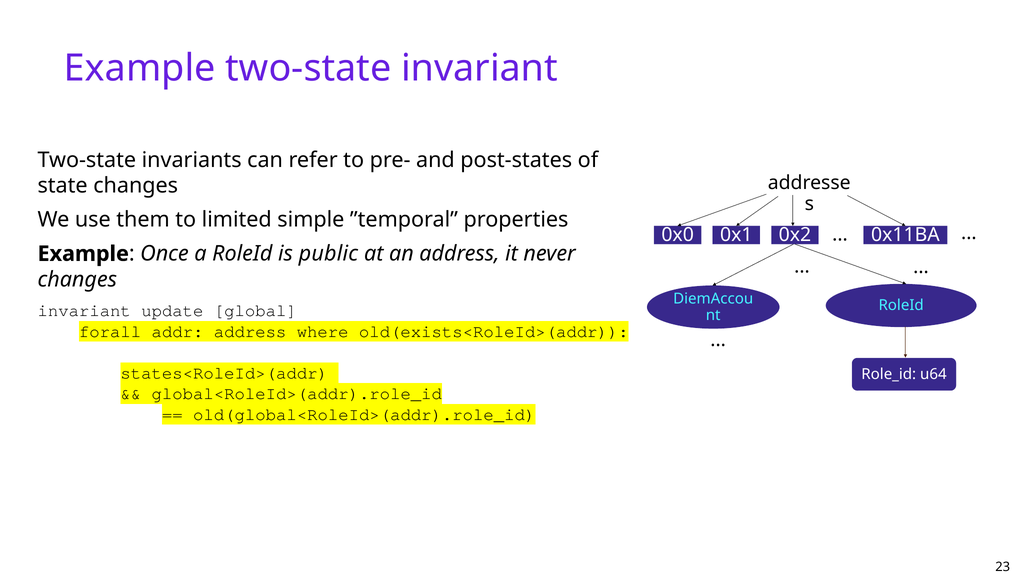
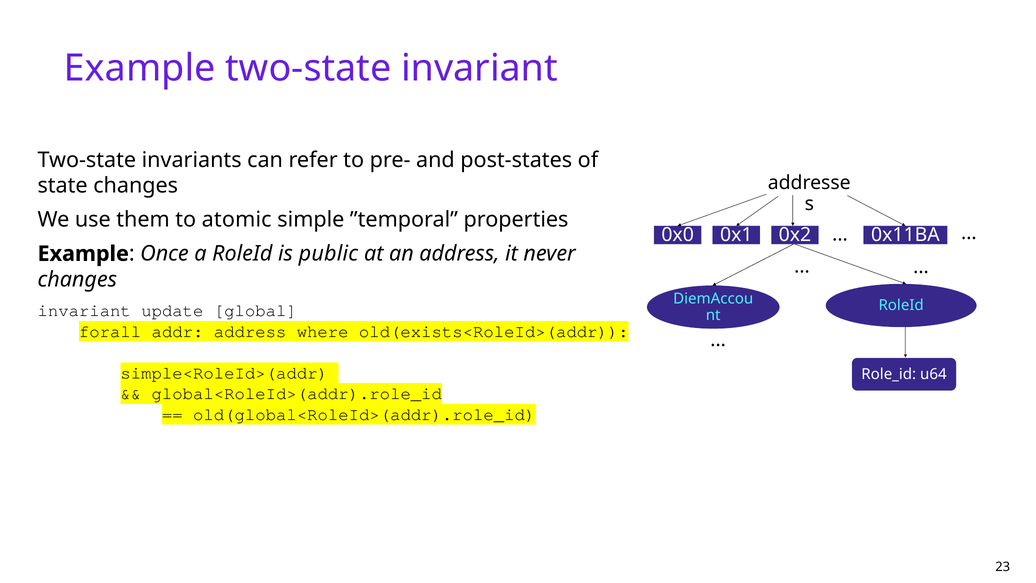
limited: limited -> atomic (237, 220)
states<RoleId>(addr: states<RoleId>(addr -> simple<RoleId>(addr (224, 373)
